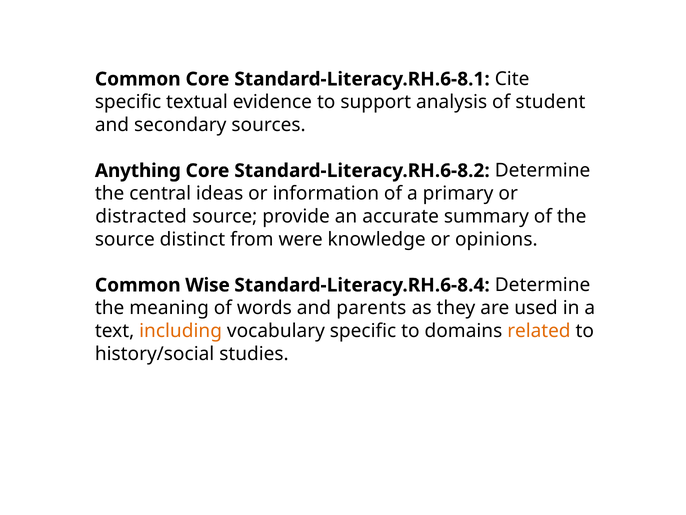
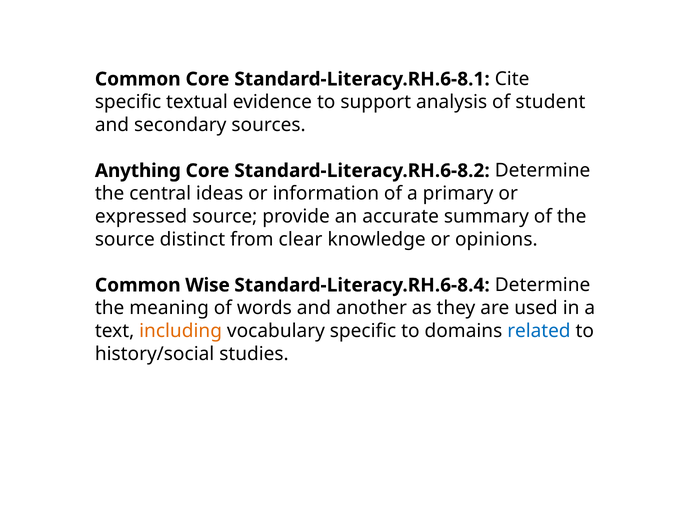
distracted: distracted -> expressed (141, 216)
were: were -> clear (301, 239)
parents: parents -> another (371, 308)
related colour: orange -> blue (539, 331)
